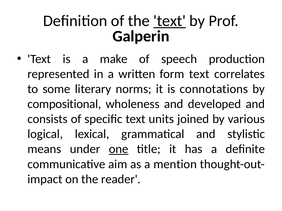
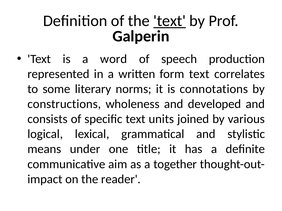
make: make -> word (114, 59)
compositional: compositional -> constructions (64, 104)
one underline: present -> none (119, 149)
mention: mention -> together (175, 164)
